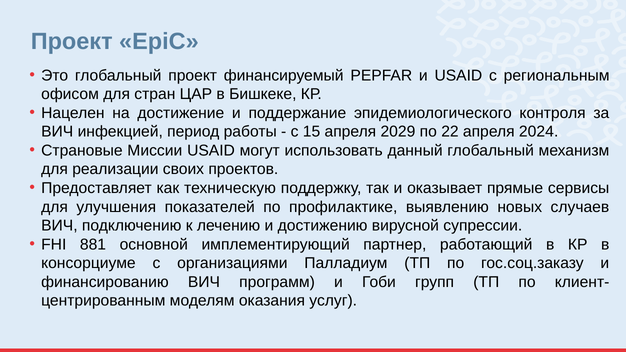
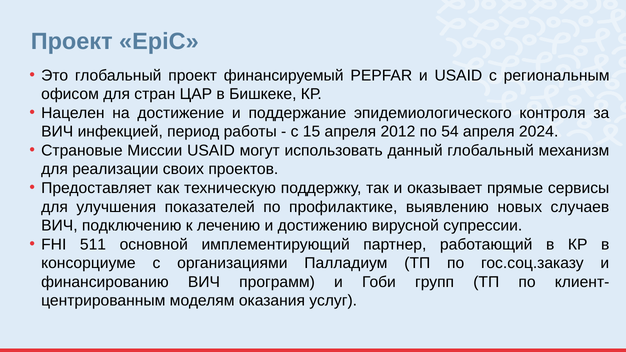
2029: 2029 -> 2012 (398, 132)
22: 22 -> 54 (450, 132)
881: 881 -> 511 (93, 244)
